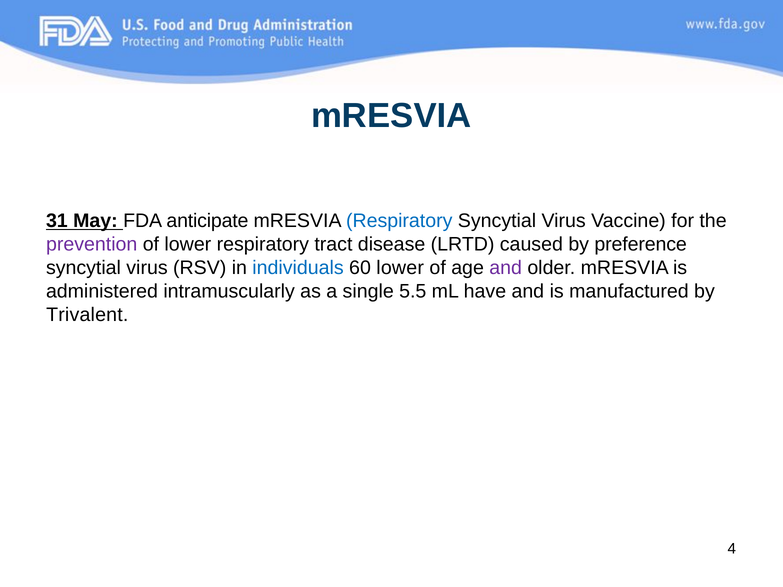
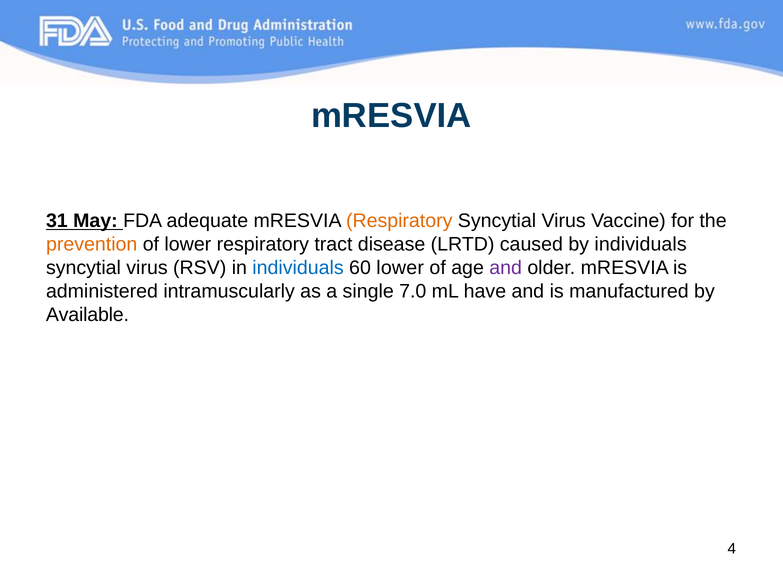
anticipate: anticipate -> adequate (207, 221)
Respiratory colour: blue -> orange (399, 221)
prevention colour: purple -> orange (92, 244)
by preference: preference -> individuals (641, 244)
5.5: 5.5 -> 7.0 (413, 291)
Trivalent: Trivalent -> Available (87, 315)
